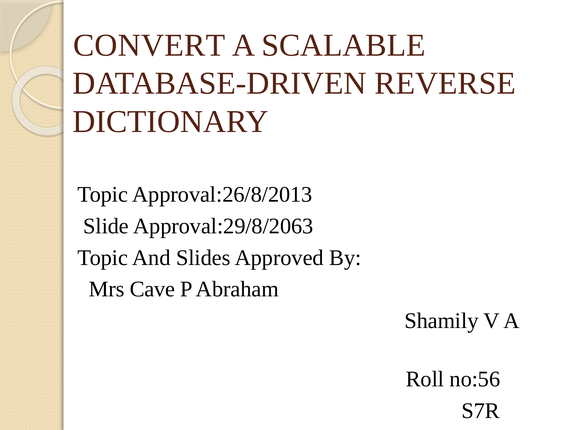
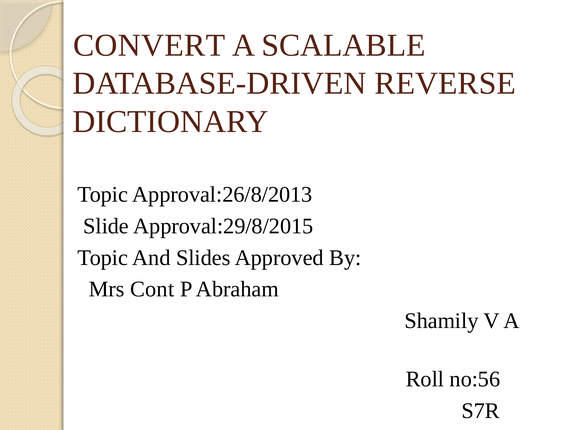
Approval:29/8/2063: Approval:29/8/2063 -> Approval:29/8/2015 (223, 226)
Cave: Cave -> Cont (152, 289)
